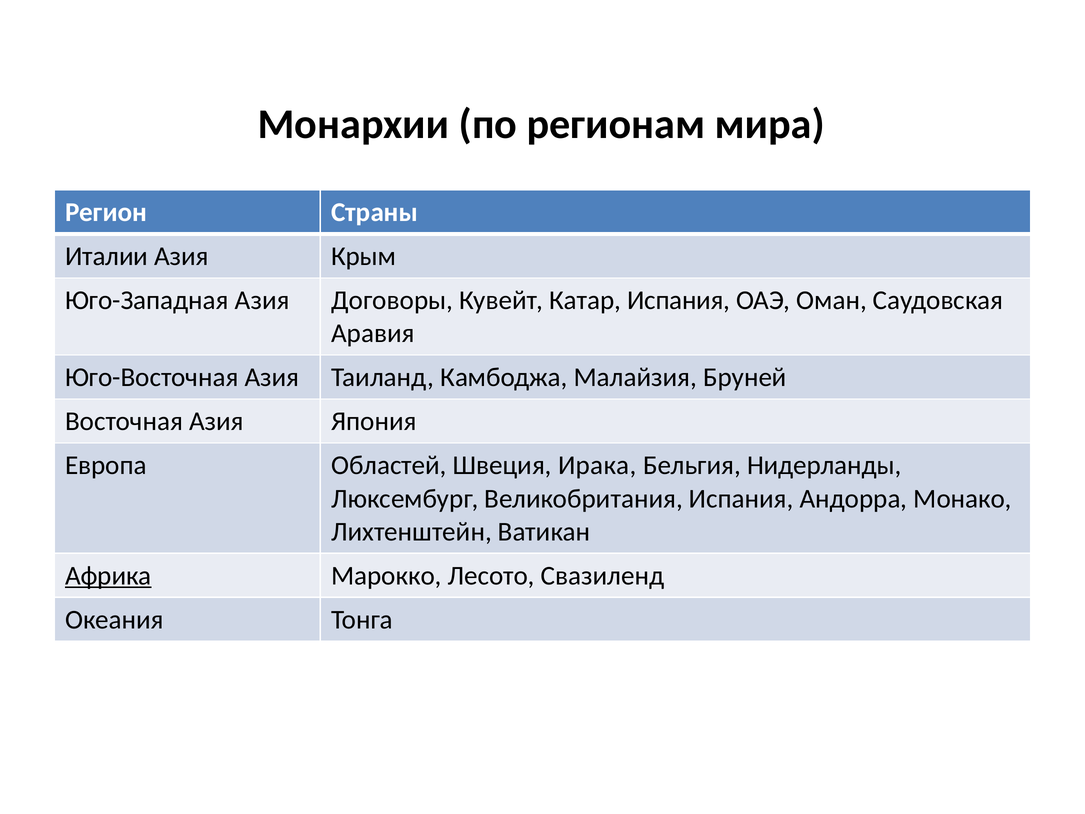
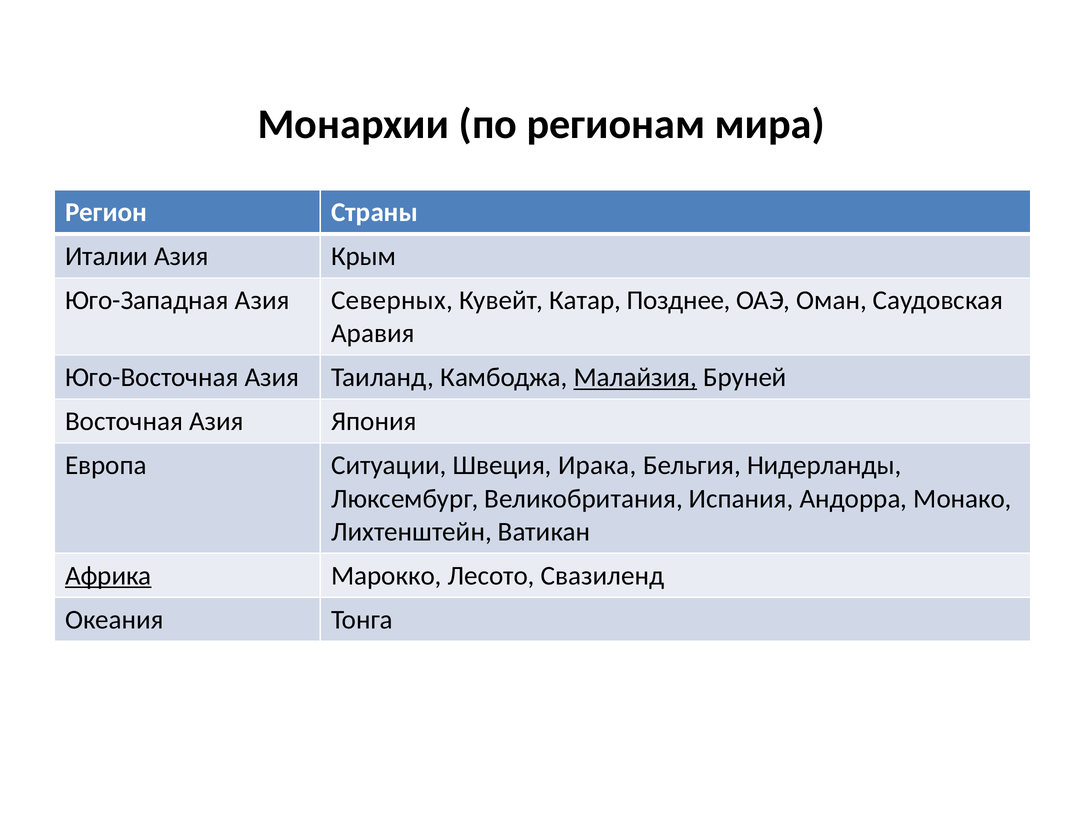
Договоры: Договоры -> Северных (392, 300)
Катар Испания: Испания -> Позднее (679, 300)
Малайзия underline: none -> present (635, 377)
Областей: Областей -> Ситуации (389, 465)
